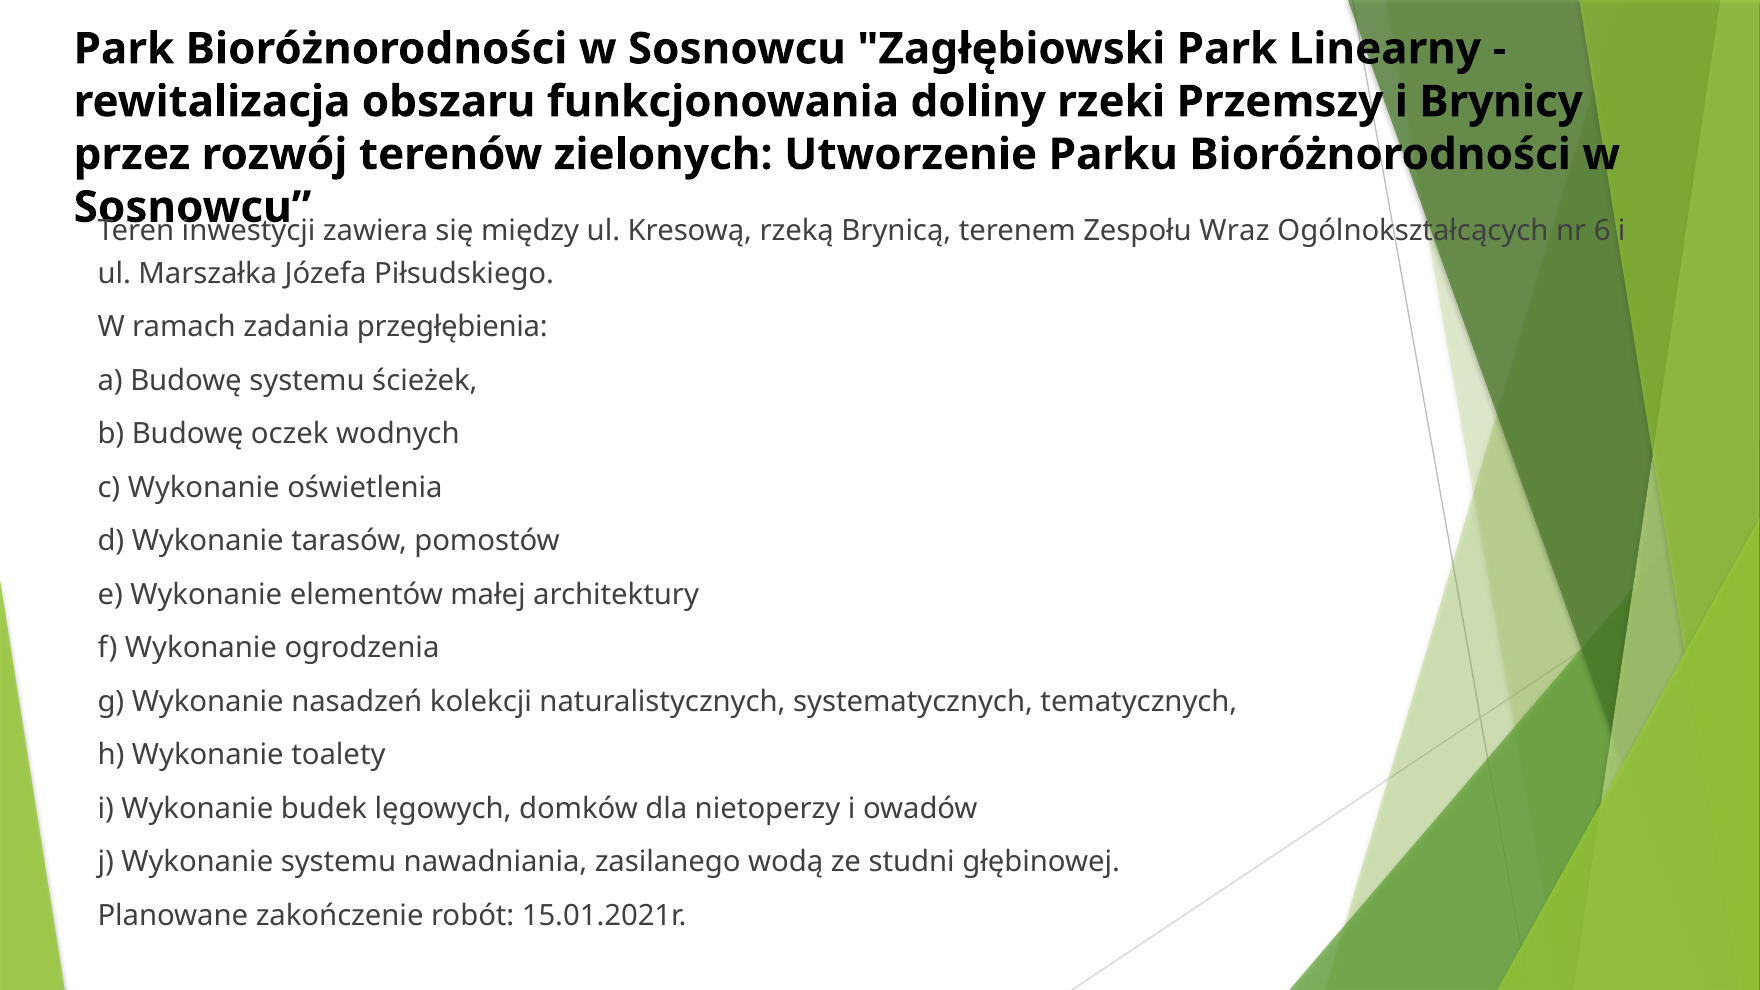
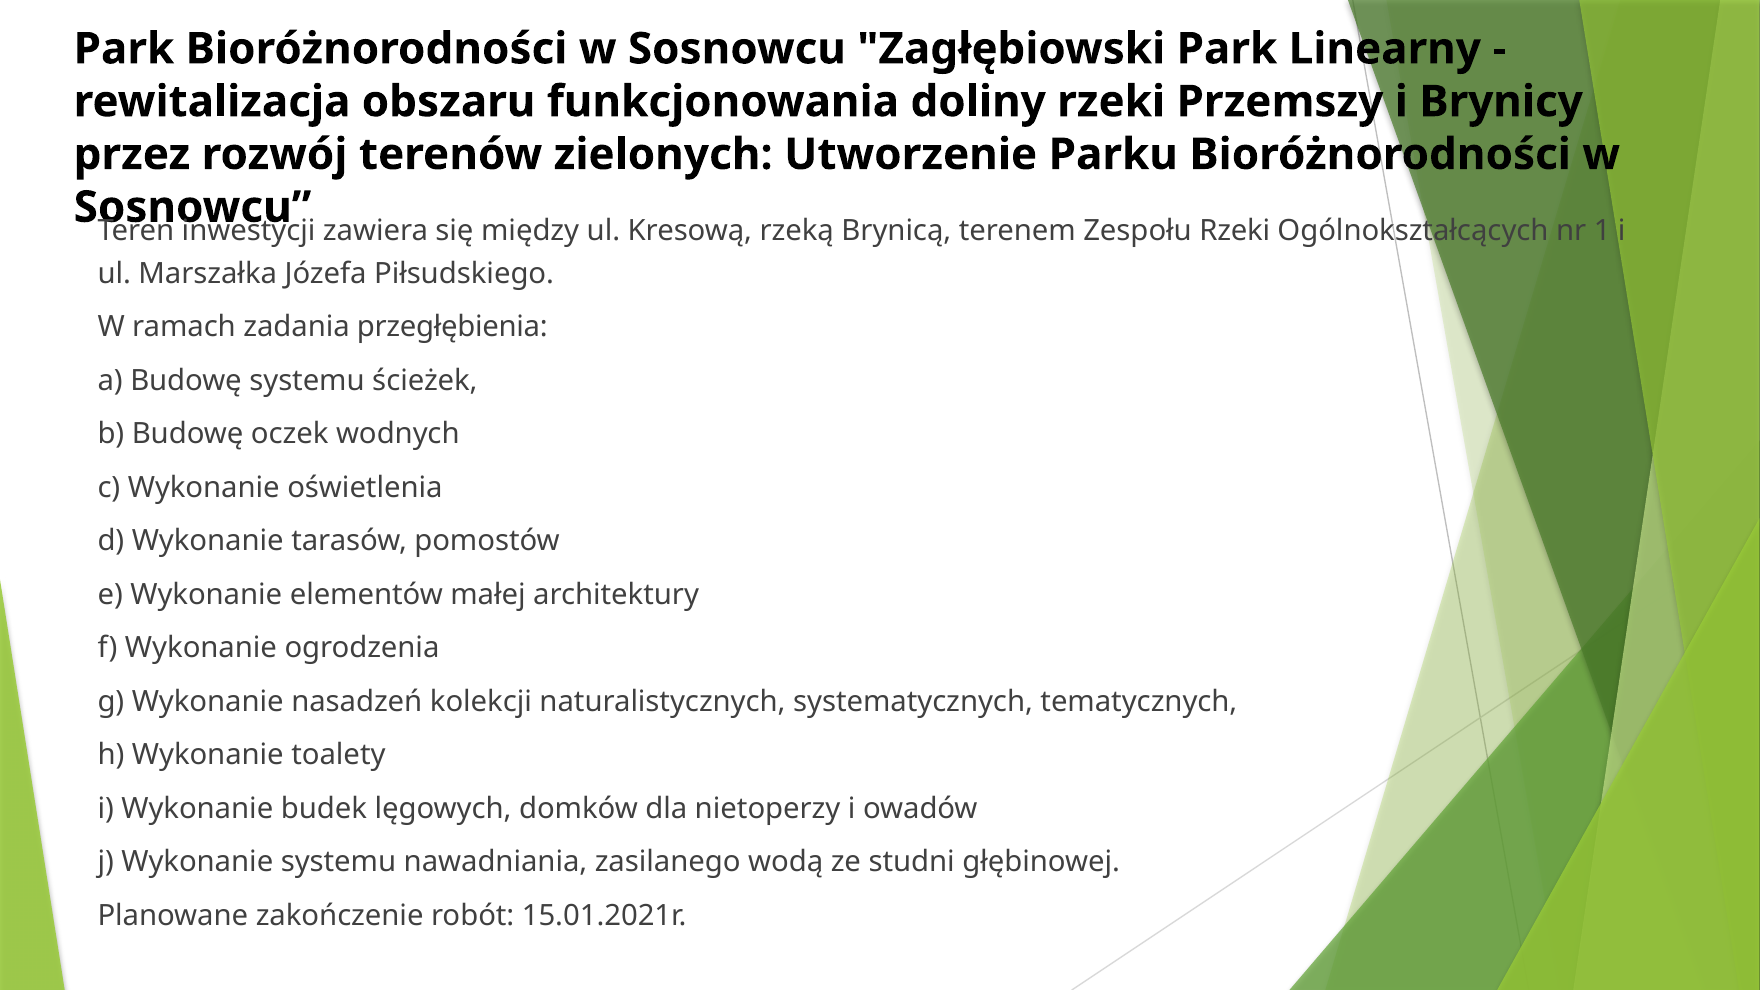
Zespołu Wraz: Wraz -> Rzeki (1235, 231)
6: 6 -> 1 (1602, 231)
